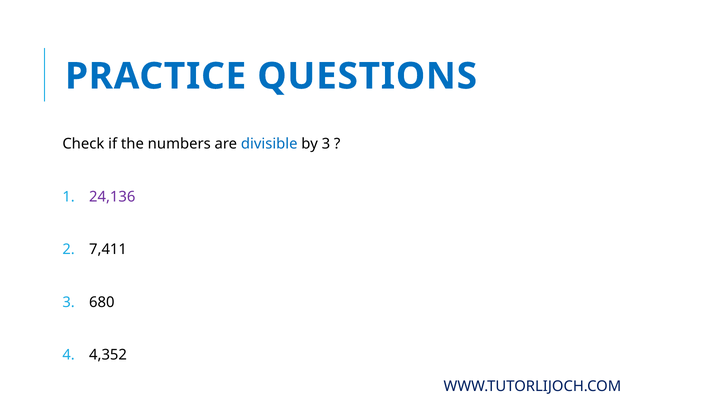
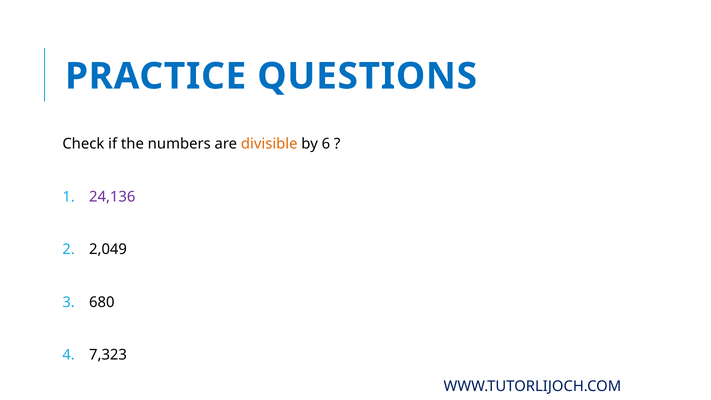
divisible colour: blue -> orange (269, 144)
by 3: 3 -> 6 (326, 144)
7,411: 7,411 -> 2,049 (108, 249)
4,352: 4,352 -> 7,323 (108, 355)
